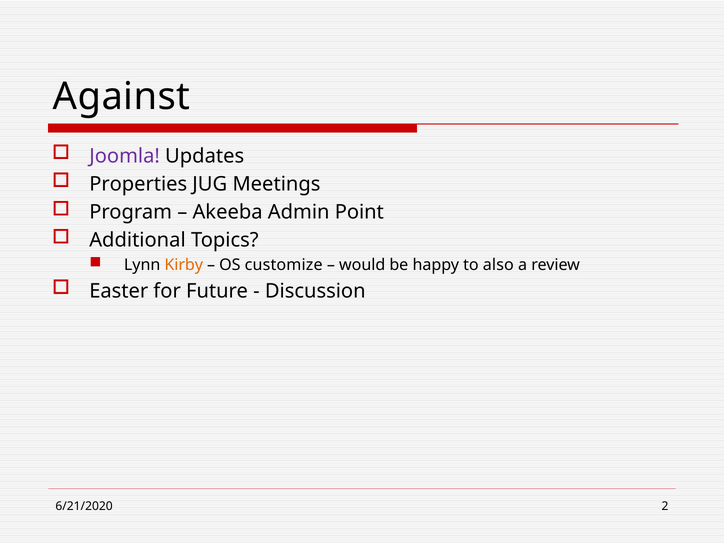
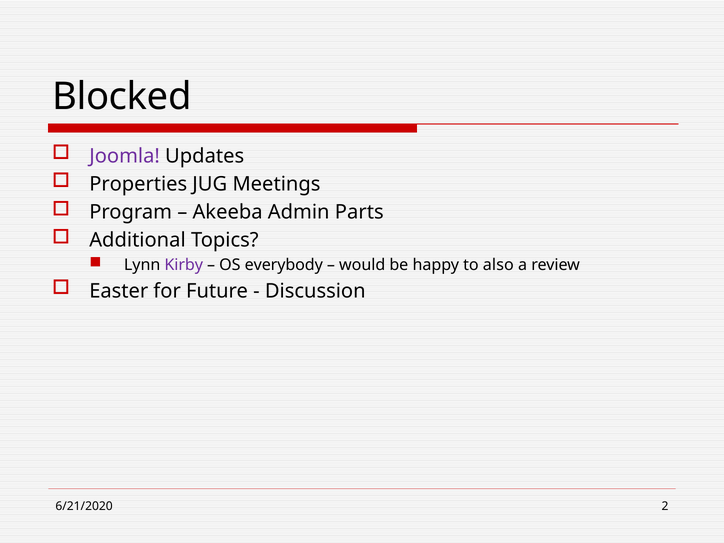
Against: Against -> Blocked (122, 97)
Point: Point -> Parts (359, 212)
Kirby colour: orange -> purple (184, 265)
customize: customize -> everybody (284, 265)
